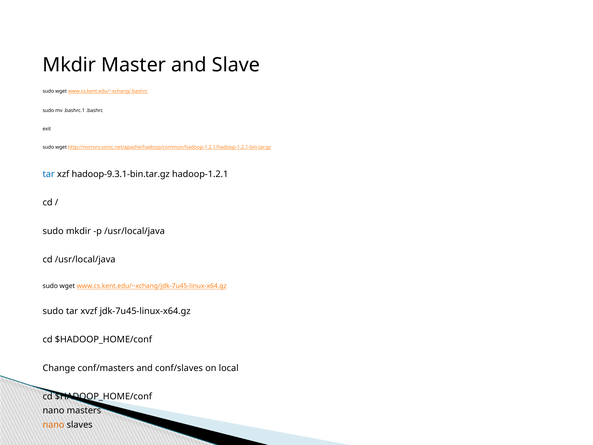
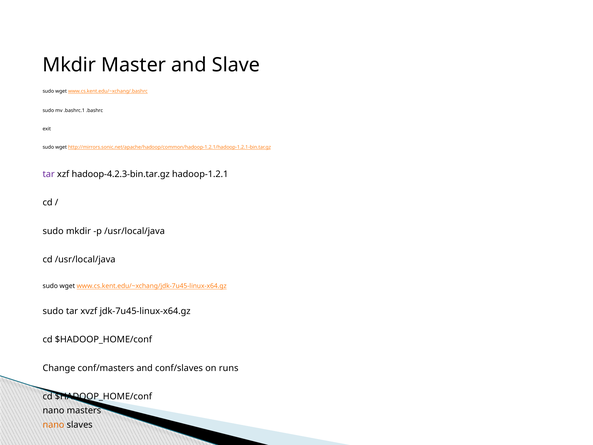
tar colour: blue -> purple (49, 174)
hadoop-9.3.1-bin.tar.gz: hadoop-9.3.1-bin.tar.gz -> hadoop-4.2.3-bin.tar.gz (121, 174)
local: local -> runs (229, 368)
